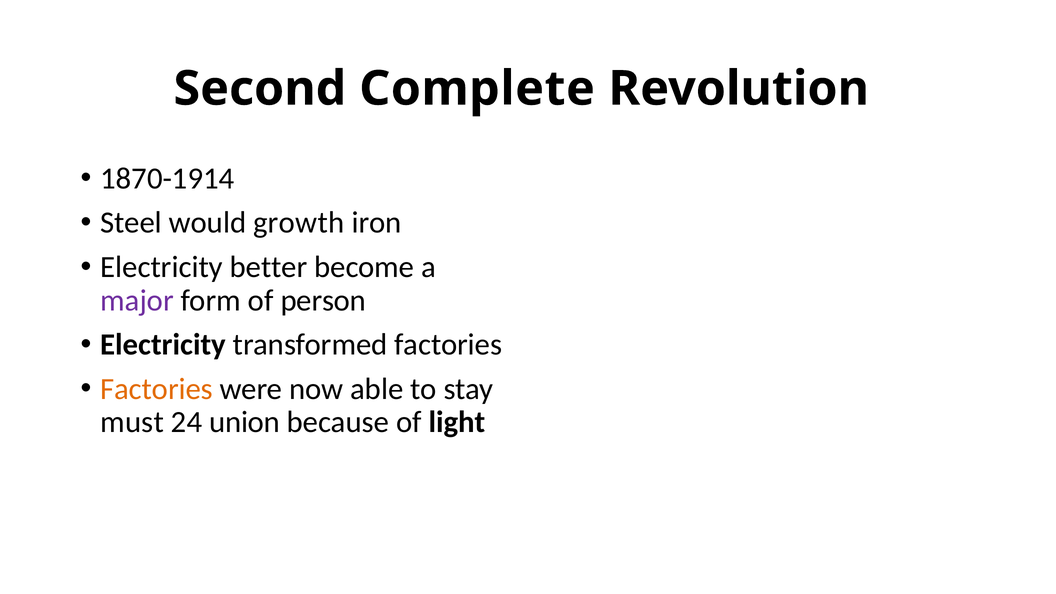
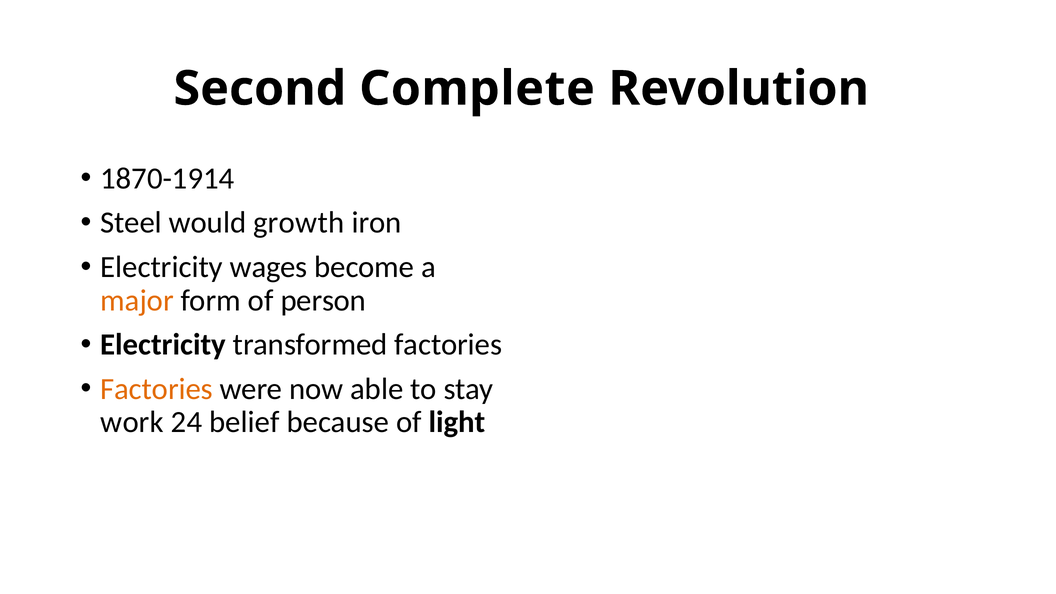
better: better -> wages (269, 267)
major colour: purple -> orange (137, 300)
must: must -> work (132, 422)
union: union -> belief (244, 422)
